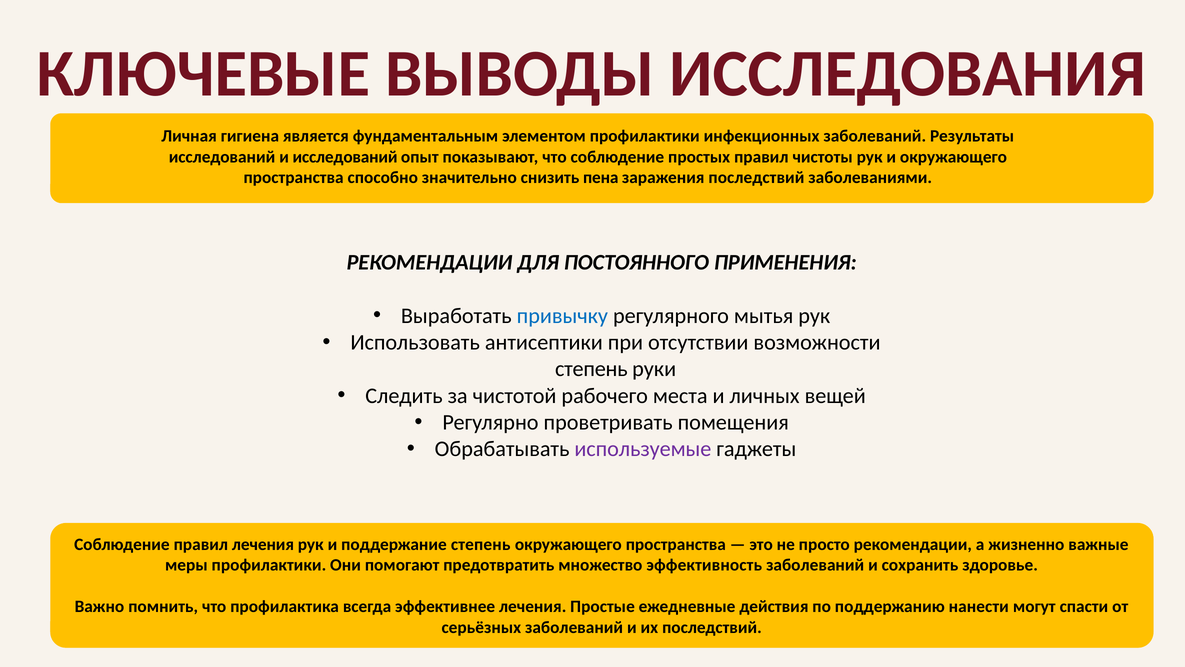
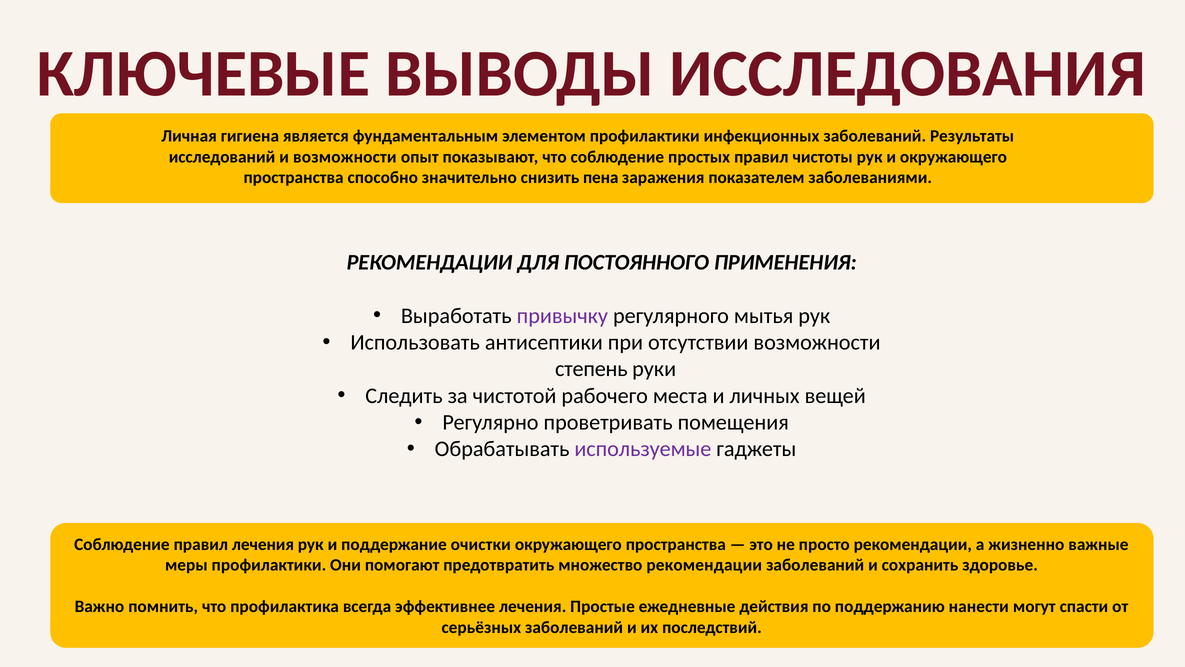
и исследований: исследований -> возможности (345, 157)
заражения последствий: последствий -> показателем (757, 177)
привычку colour: blue -> purple (562, 316)
поддержание степень: степень -> очистки (481, 544)
множество эффективность: эффективность -> рекомендации (704, 565)
